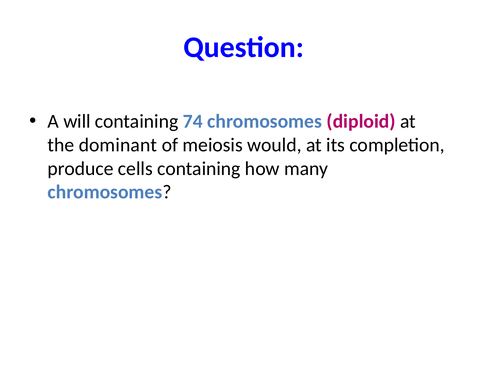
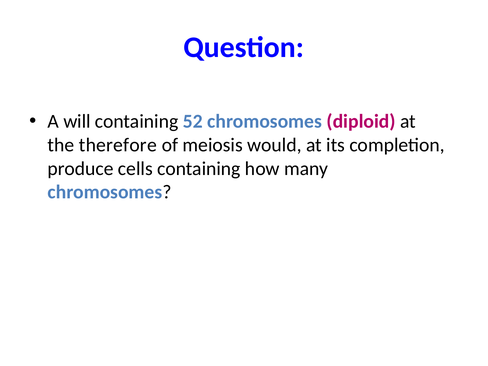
74: 74 -> 52 (193, 121)
dominant: dominant -> therefore (118, 145)
